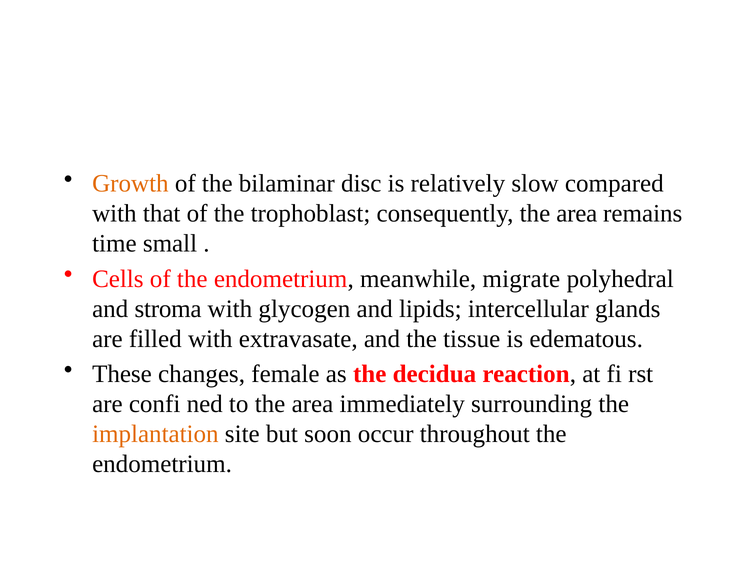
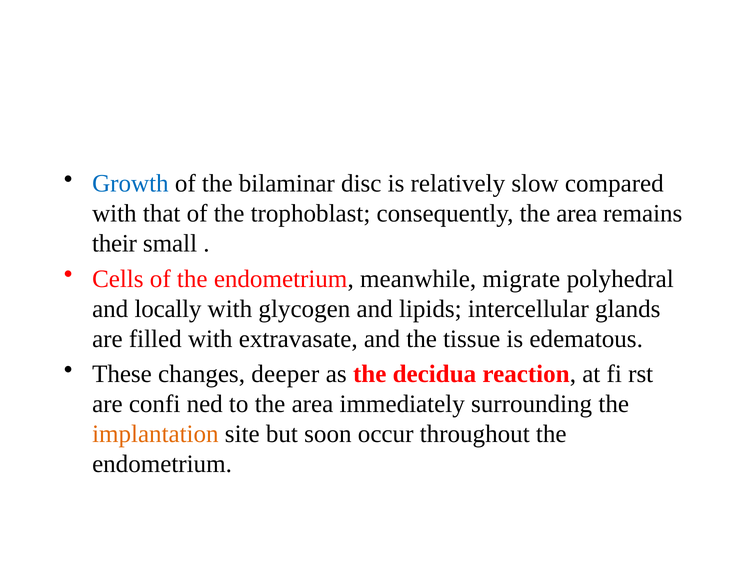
Growth colour: orange -> blue (130, 183)
time: time -> their (115, 244)
stroma: stroma -> locally (168, 309)
female: female -> deeper (285, 374)
